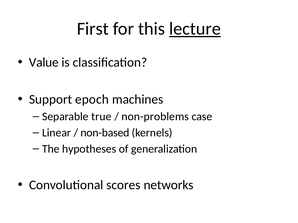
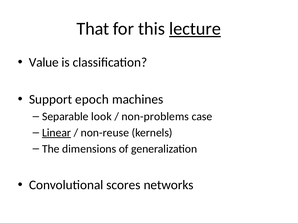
First: First -> That (93, 29)
true: true -> look (101, 117)
Linear underline: none -> present (57, 133)
non-based: non-based -> non-reuse (105, 133)
hypotheses: hypotheses -> dimensions (89, 149)
